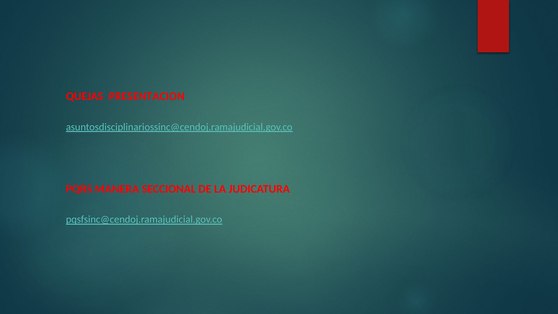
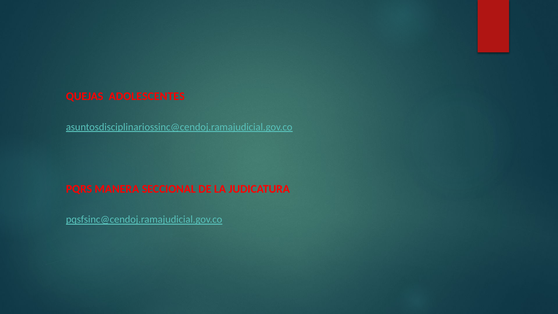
PRESENTACION: PRESENTACION -> ADOLESCENTES (147, 96)
